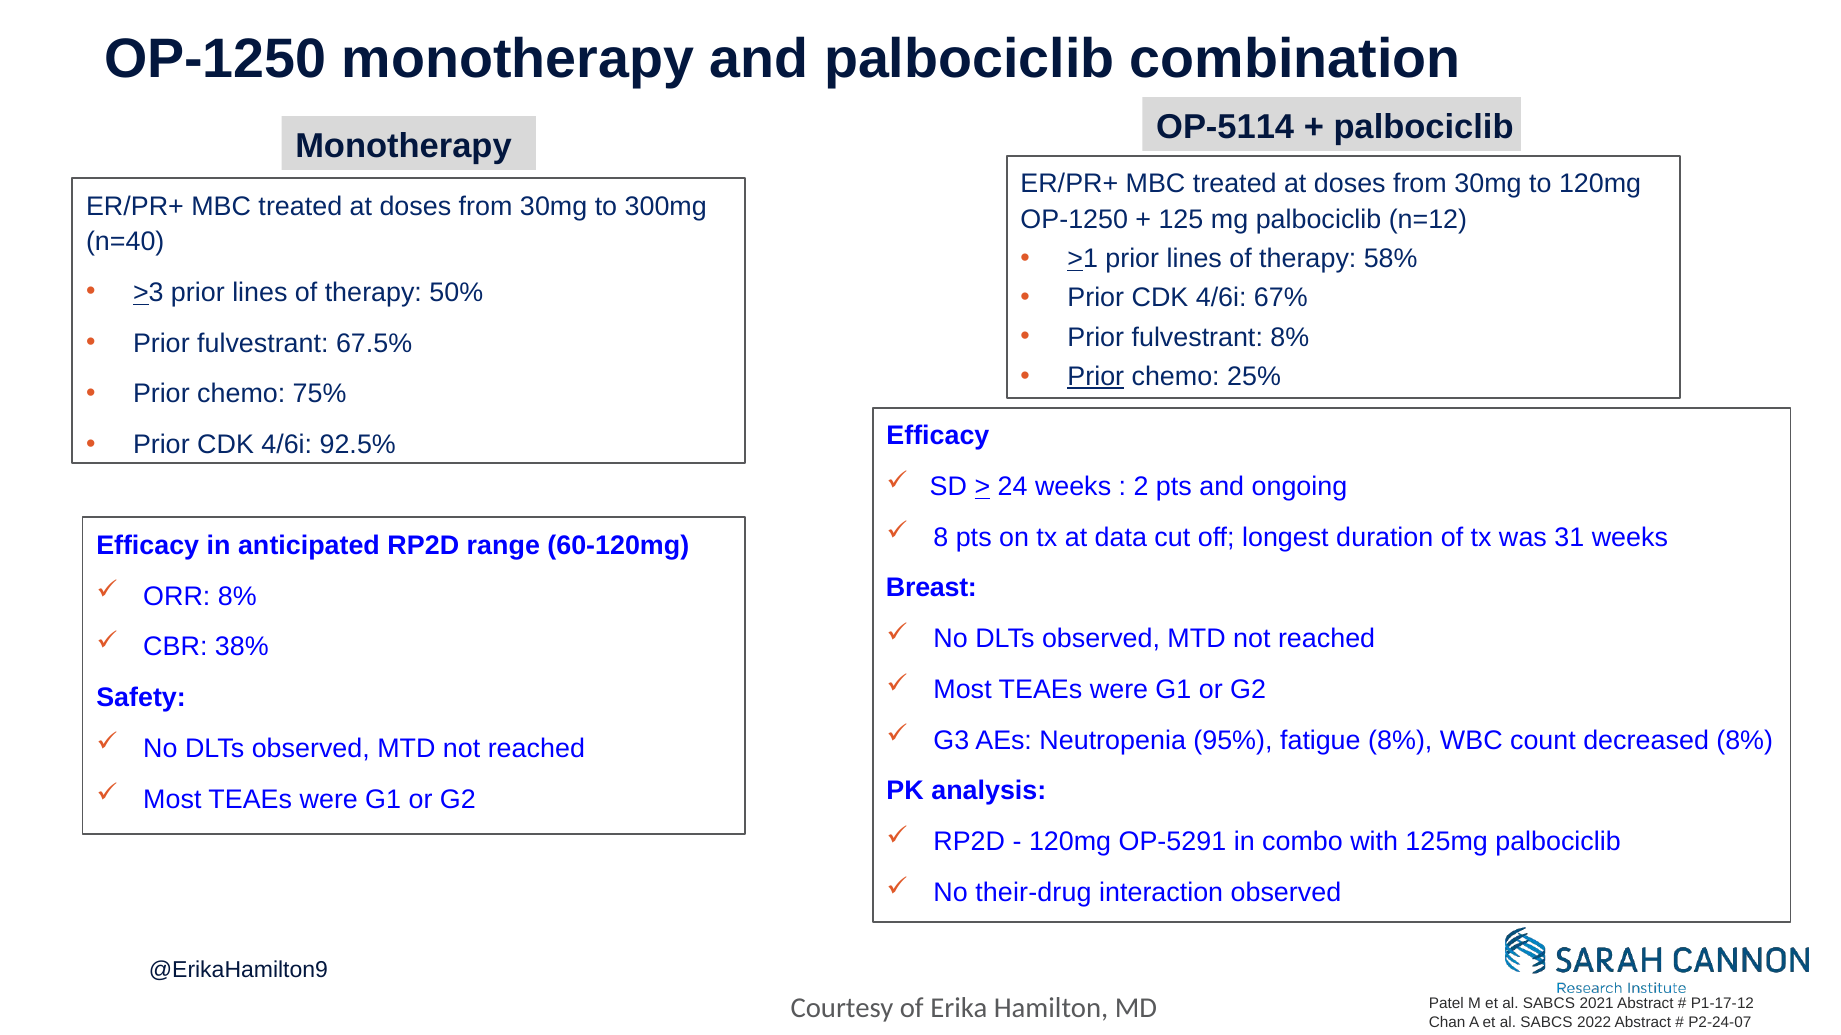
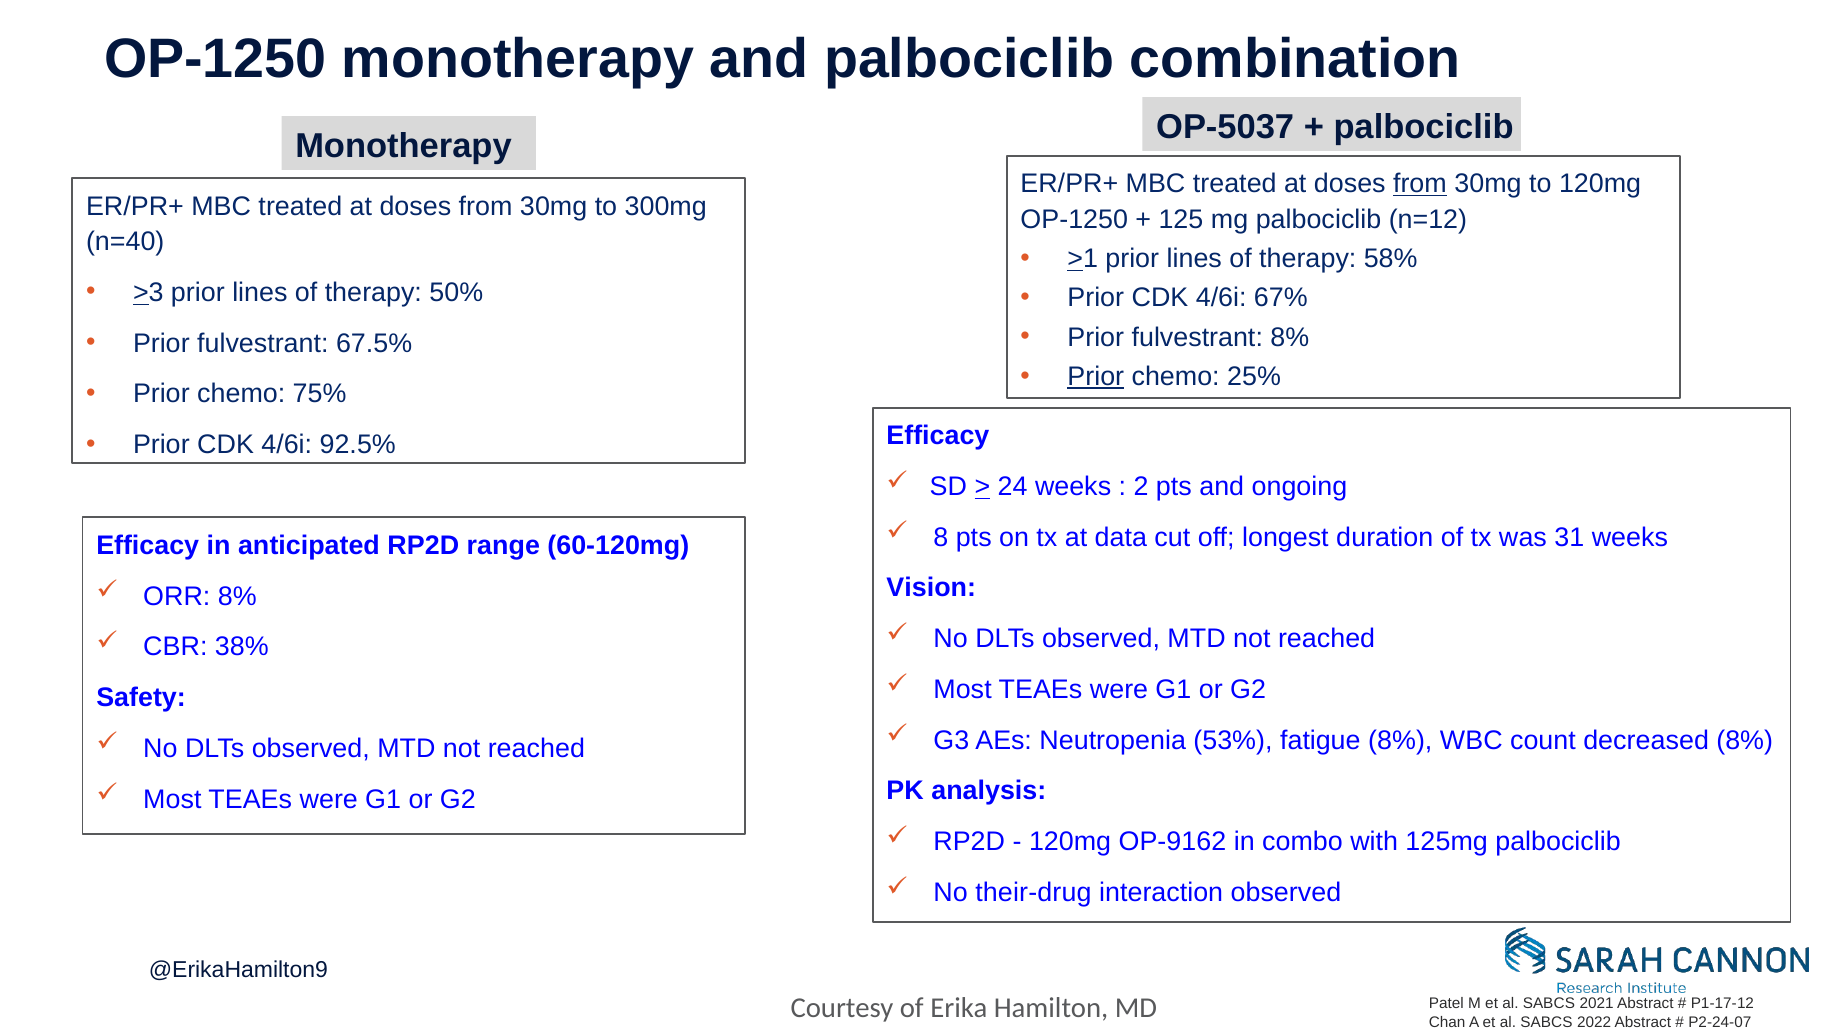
OP-5114: OP-5114 -> OP-5037 (1225, 127)
from underline: none -> present (1420, 184)
Breast: Breast -> Vision (931, 588)
95%: 95% -> 53% (1233, 741)
OP-5291: OP-5291 -> OP-9162 (1172, 842)
